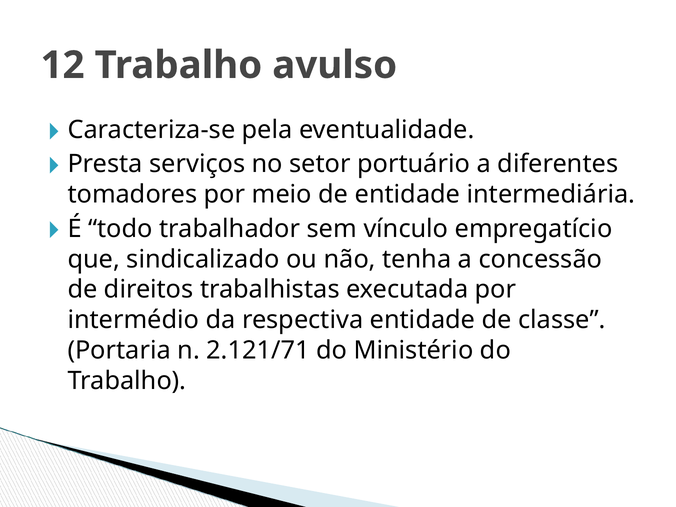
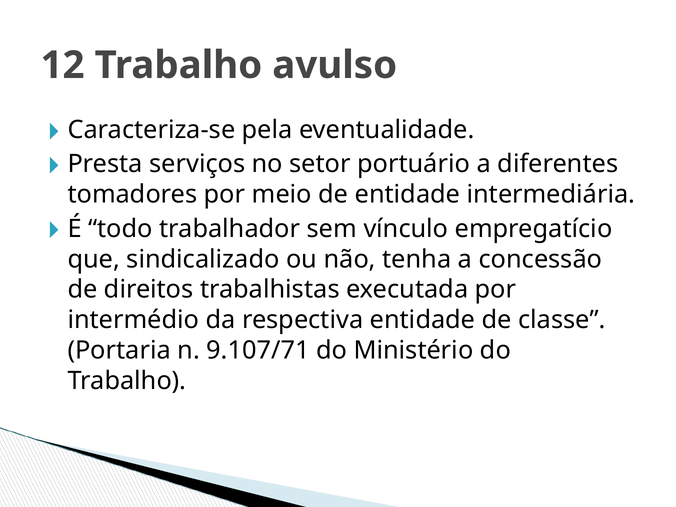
2.121/71: 2.121/71 -> 9.107/71 (258, 350)
